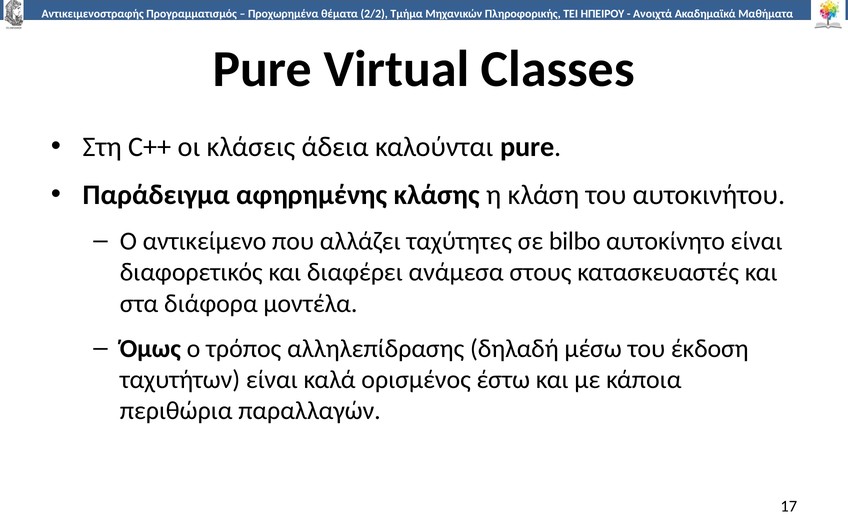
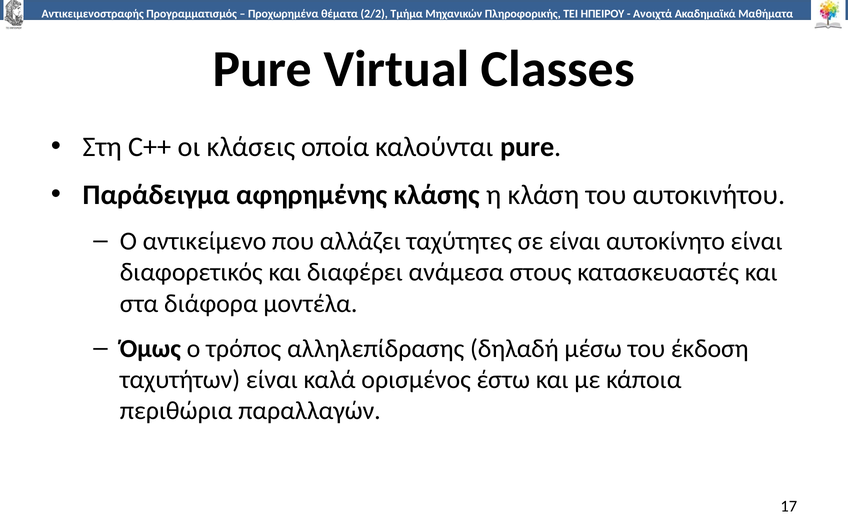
άδεια: άδεια -> οποία (335, 147)
σε bilbo: bilbo -> είναι (575, 241)
